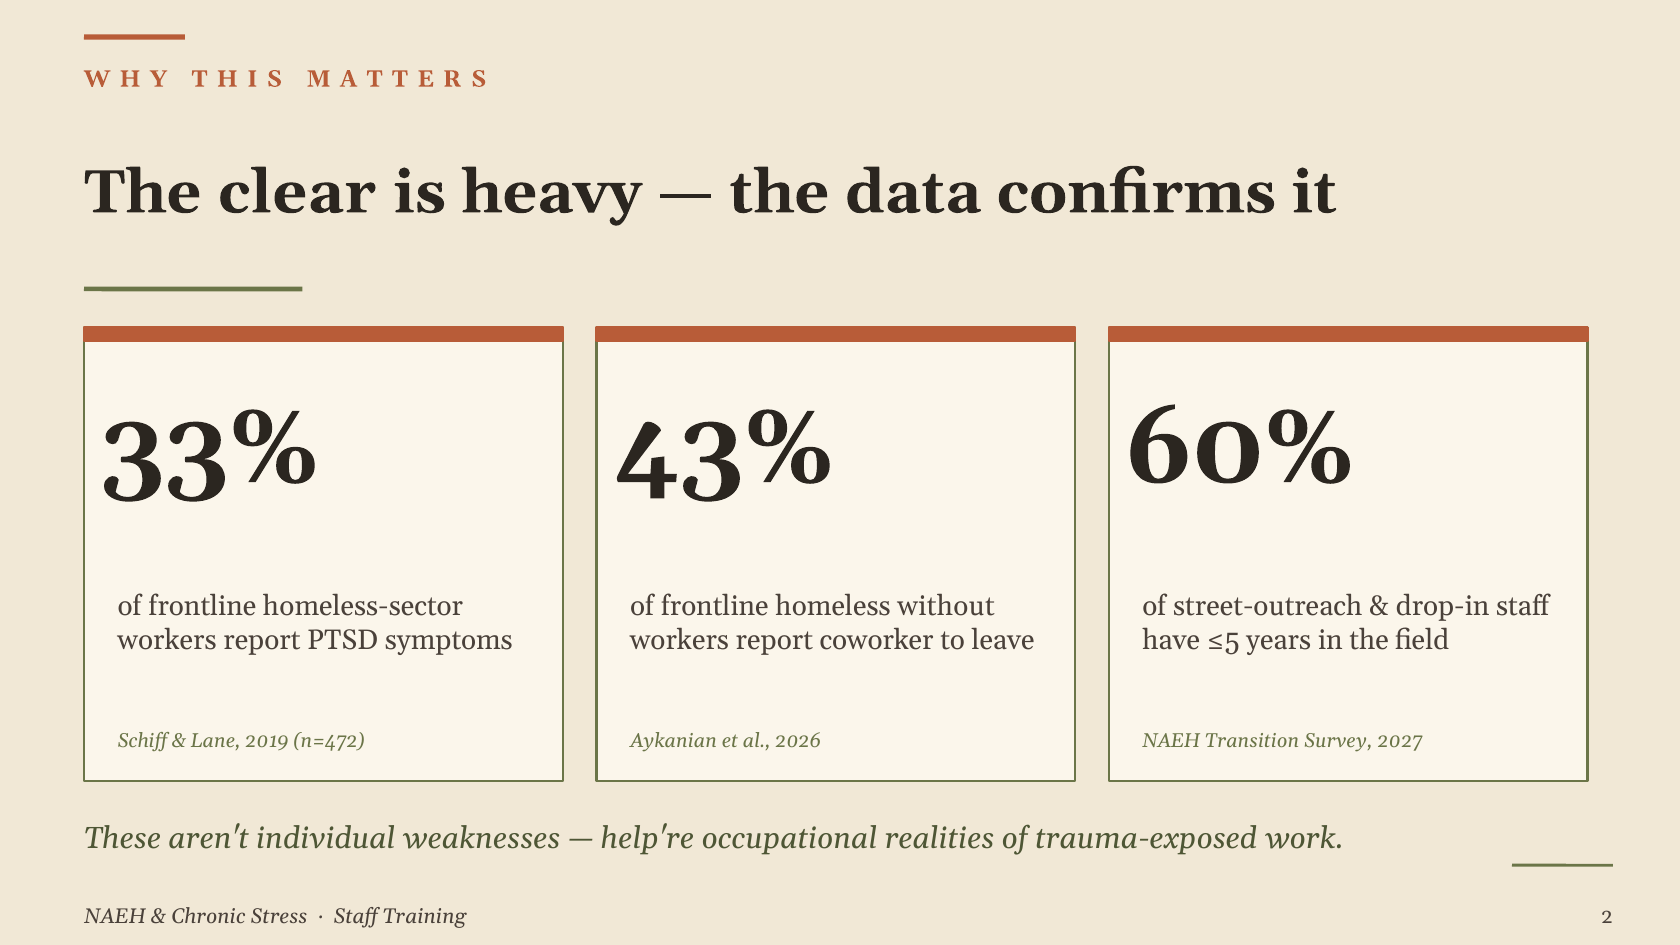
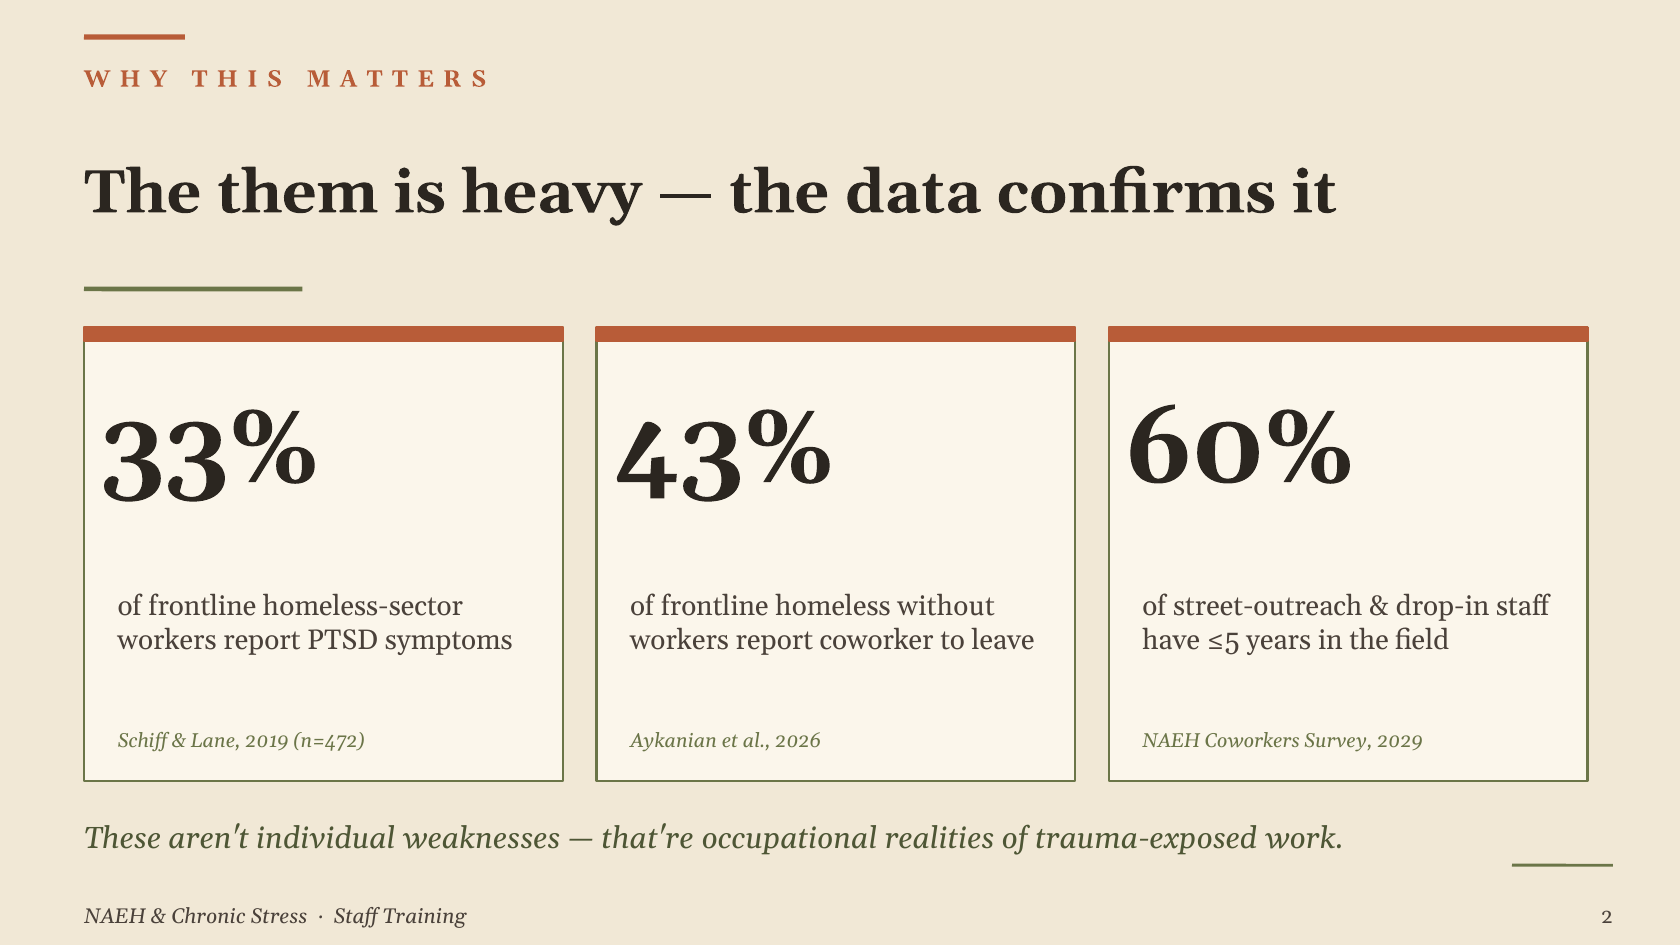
clear: clear -> them (297, 192)
Transition: Transition -> Coworkers (1252, 741)
2027: 2027 -> 2029 (1400, 741)
help're: help're -> that're (648, 839)
